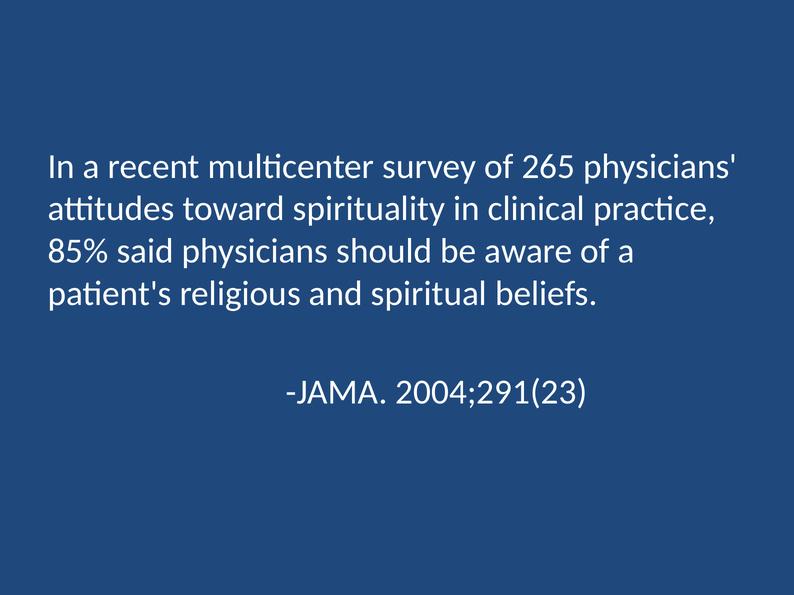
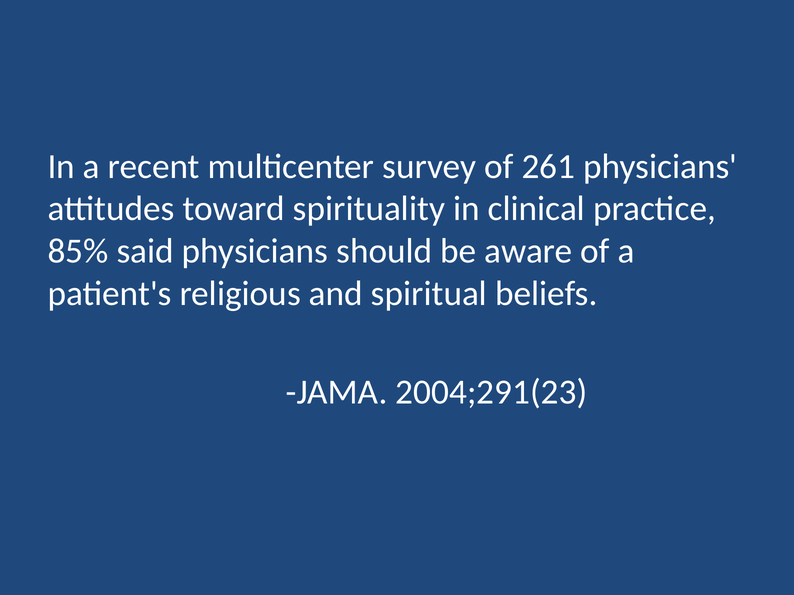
265: 265 -> 261 (548, 167)
